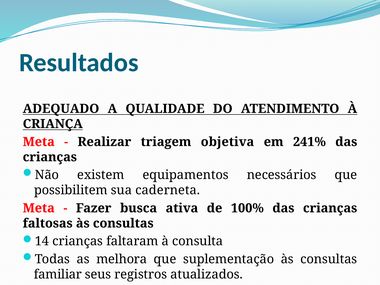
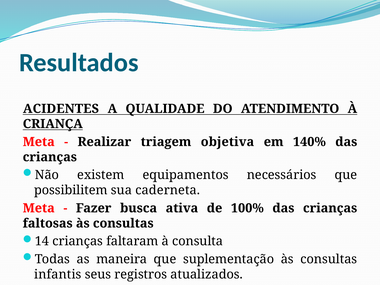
ADEQUADO: ADEQUADO -> ACIDENTES (61, 109)
241%: 241% -> 140% (309, 142)
melhora: melhora -> maneira (122, 259)
familiar: familiar -> infantis (58, 274)
